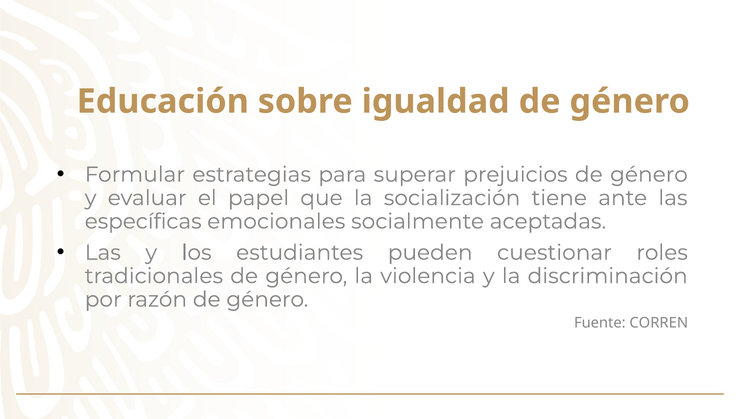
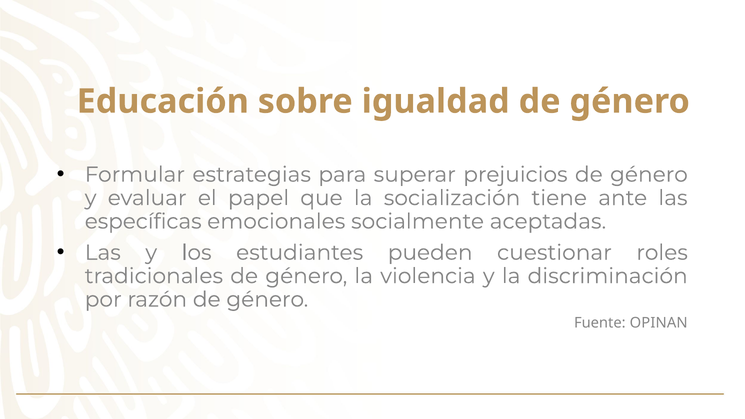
CORREN: CORREN -> OPINAN (659, 323)
